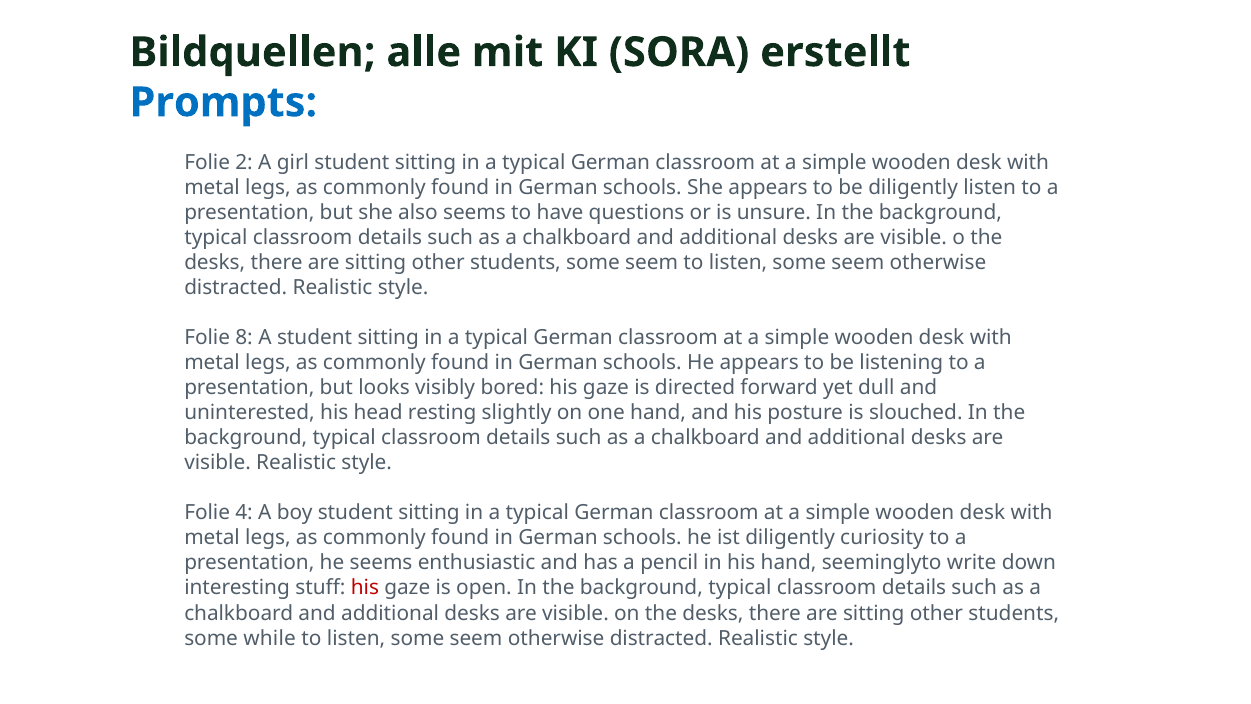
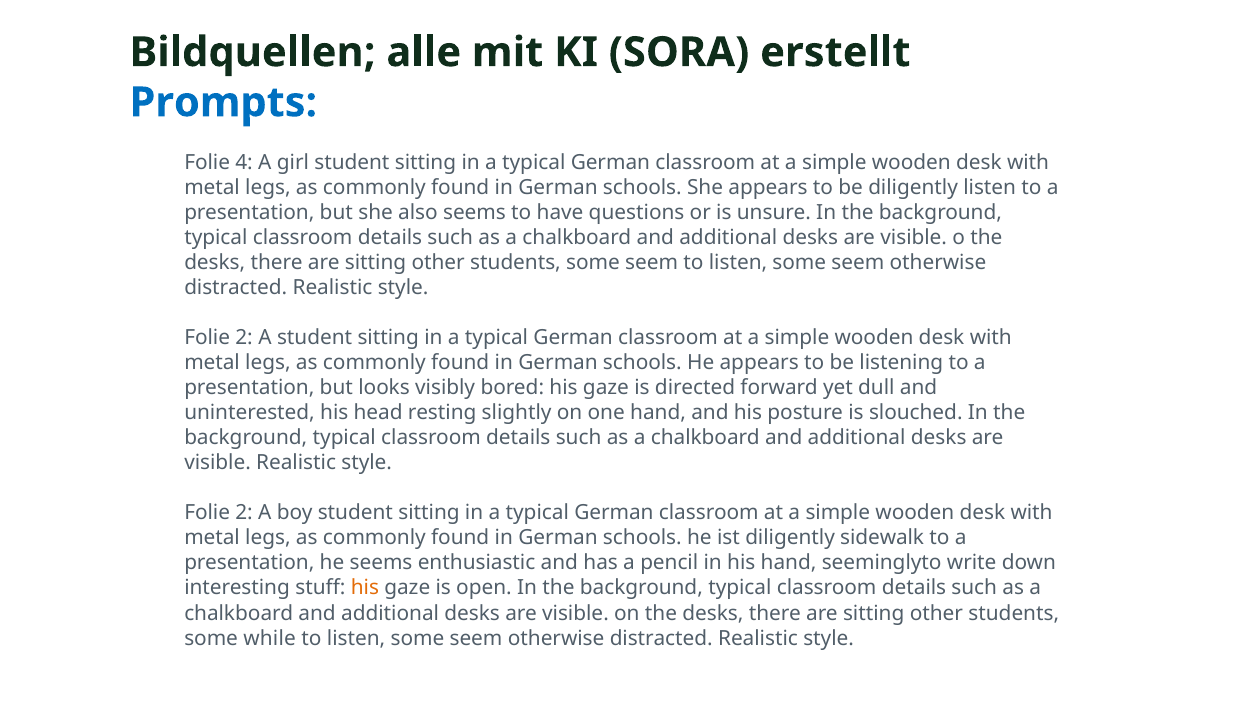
2: 2 -> 4 (244, 163)
8: 8 -> 2 (244, 338)
4: 4 -> 2 (244, 513)
curiosity: curiosity -> sidewalk (882, 538)
his colour: red -> orange (365, 588)
